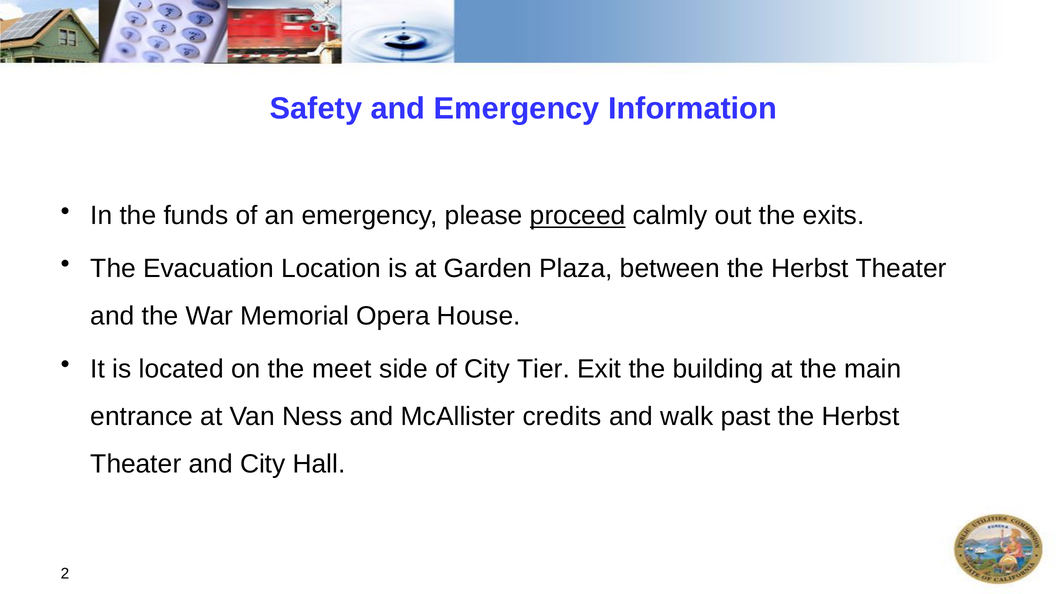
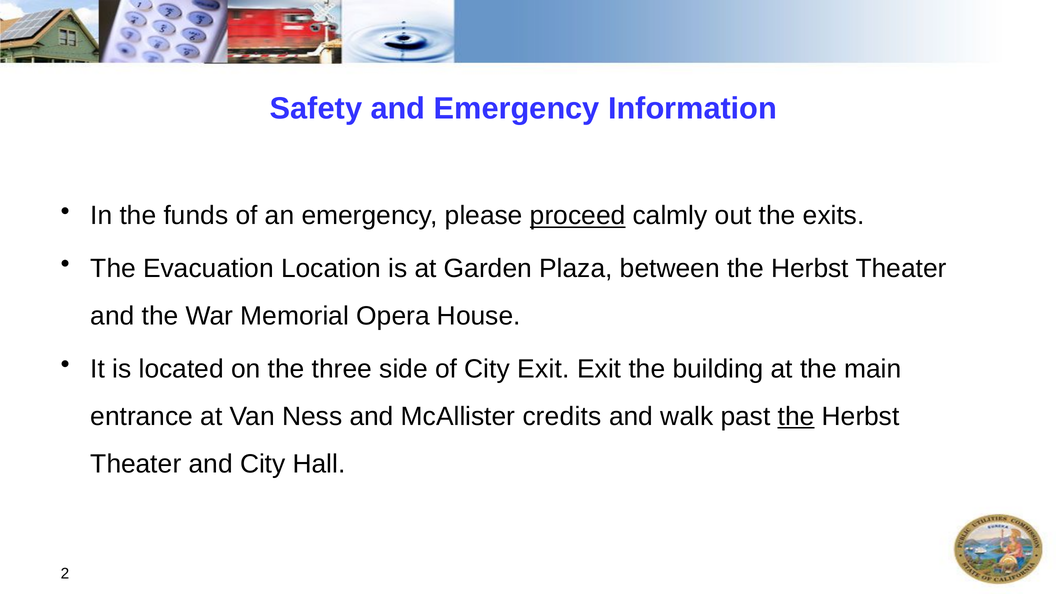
meet: meet -> three (342, 369)
City Tier: Tier -> Exit (543, 369)
the underline: none -> present (796, 416)
